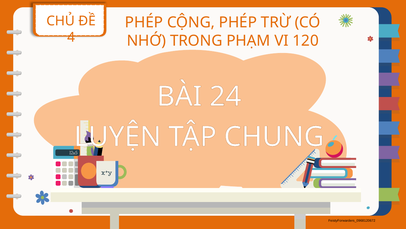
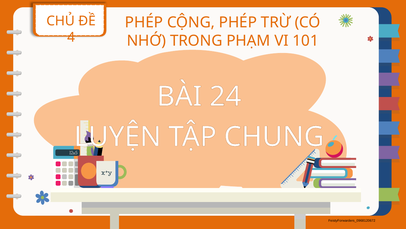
120: 120 -> 101 (306, 41)
